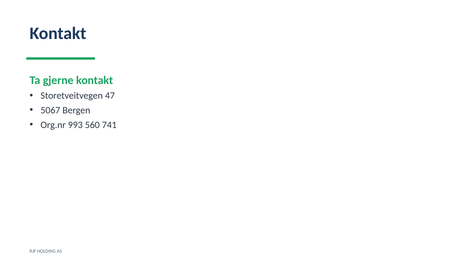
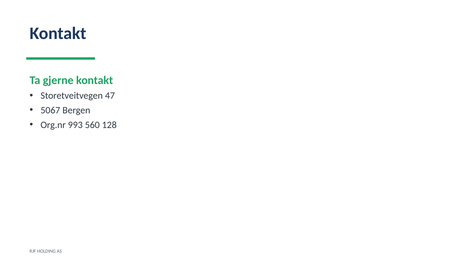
741: 741 -> 128 (109, 125)
